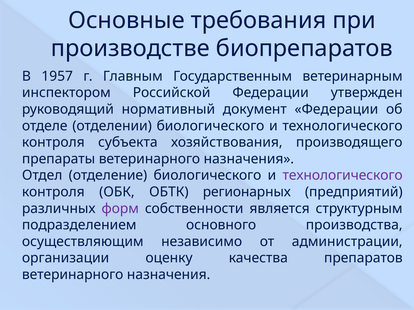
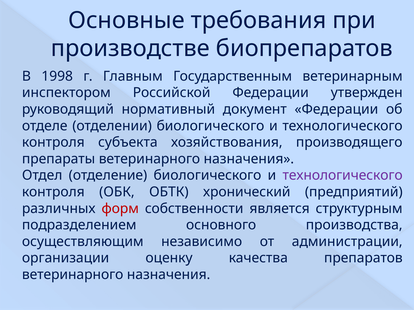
1957: 1957 -> 1998 (57, 76)
регионарных: регионарных -> хронический (247, 192)
форм colour: purple -> red (120, 209)
